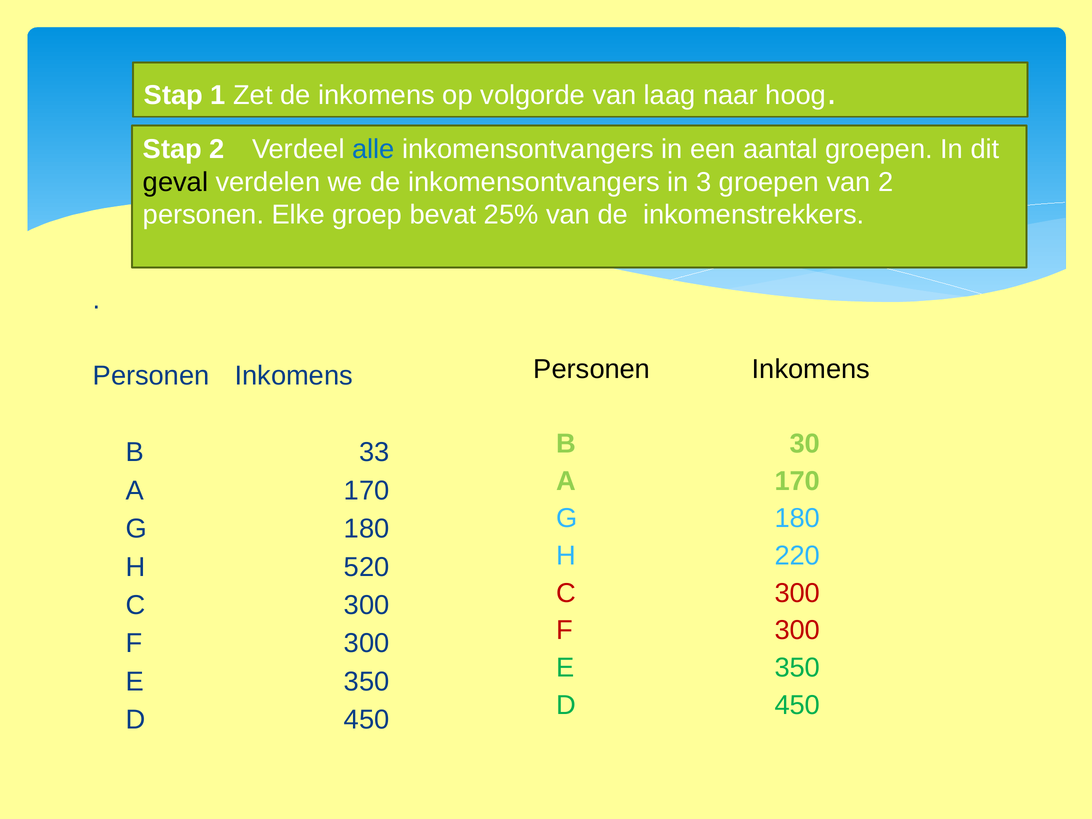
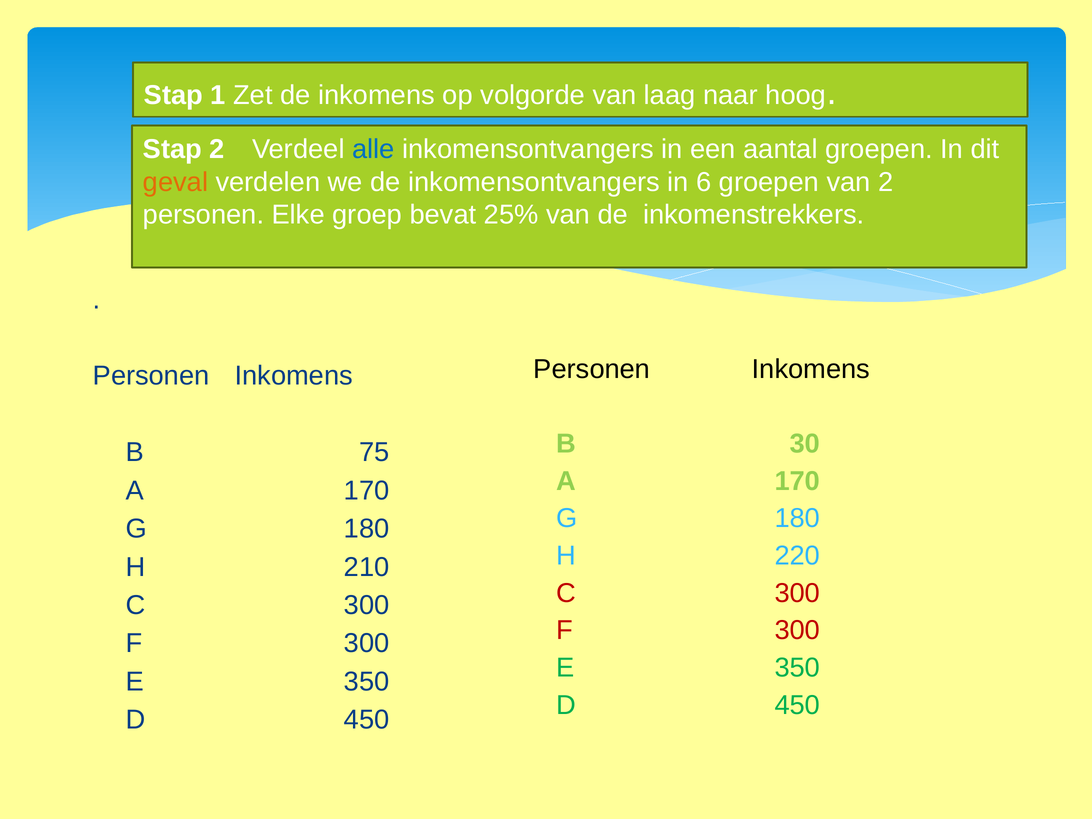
geval colour: black -> orange (176, 182)
3: 3 -> 6 (704, 182)
33: 33 -> 75 (374, 452)
520: 520 -> 210 (367, 567)
